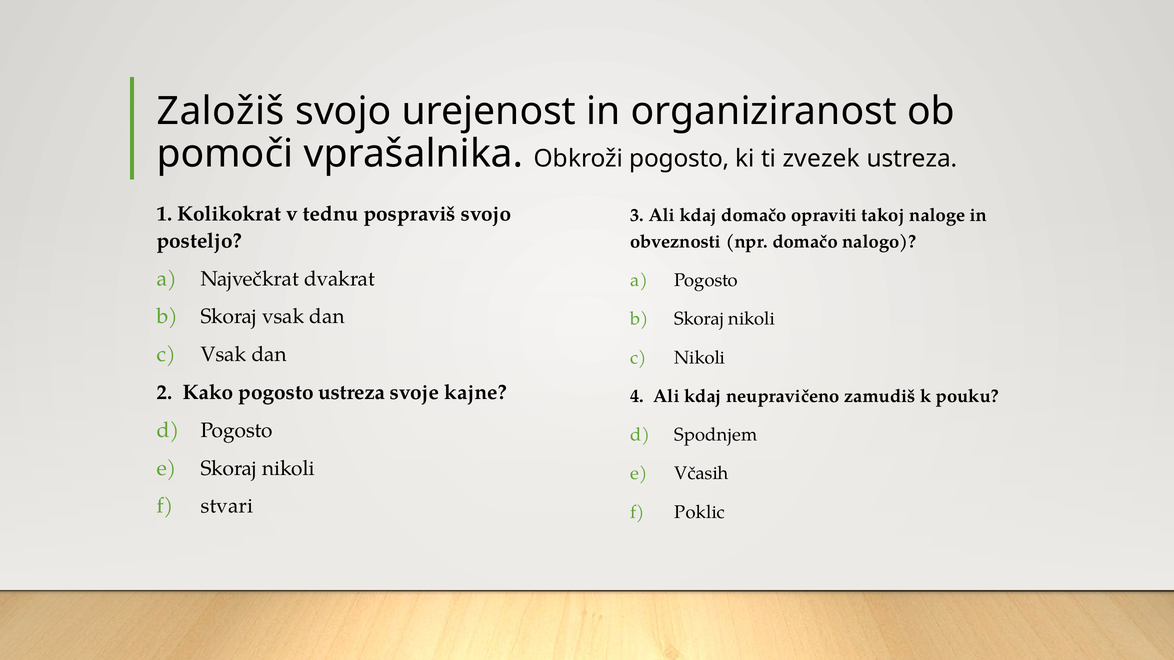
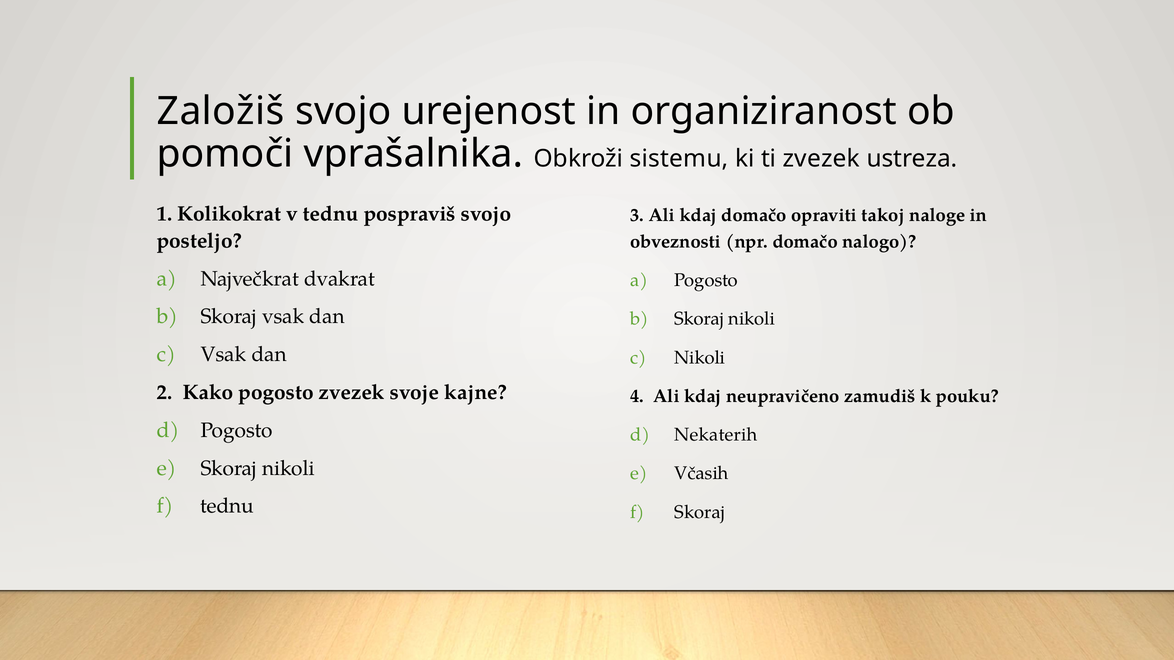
Obkroži pogosto: pogosto -> sistemu (679, 159)
pogosto ustreza: ustreza -> zvezek (352, 393)
Spodnjem: Spodnjem -> Nekaterih (716, 435)
stvari: stvari -> tednu (227, 506)
Poklic: Poklic -> Skoraj (700, 512)
